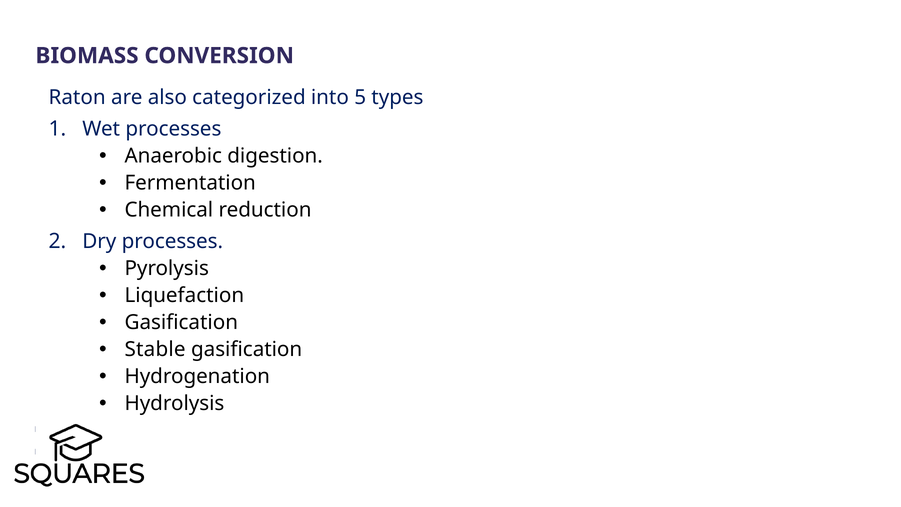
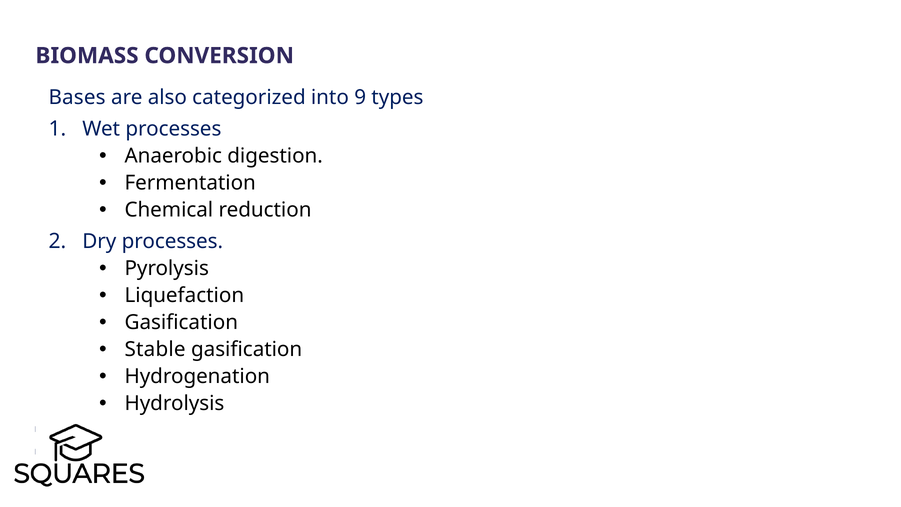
Raton: Raton -> Bases (77, 97)
5: 5 -> 9 (360, 97)
